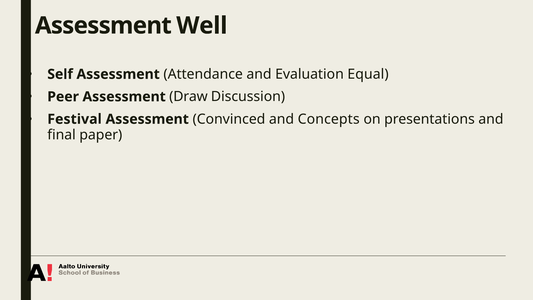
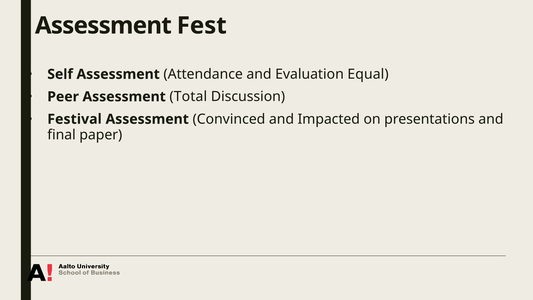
Well: Well -> Fest (202, 26)
Draw: Draw -> Total (188, 97)
Concepts: Concepts -> Impacted (329, 119)
